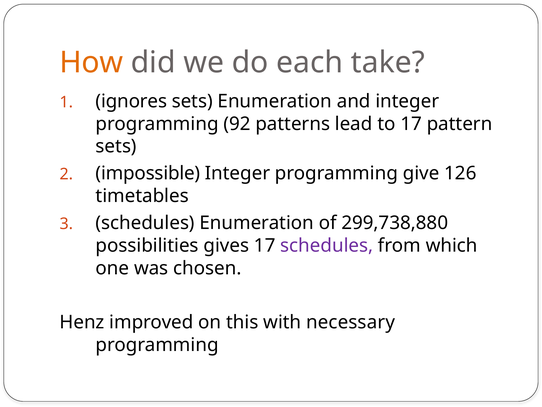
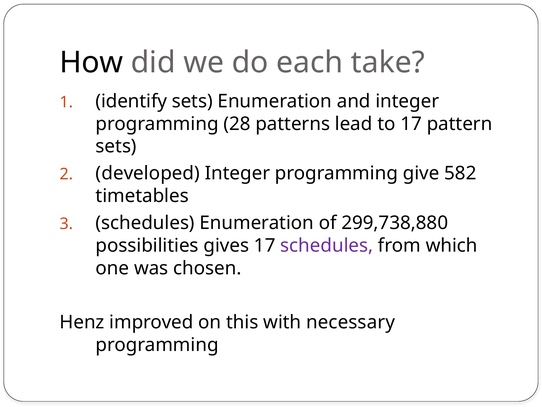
How colour: orange -> black (91, 63)
ignores: ignores -> identify (131, 101)
92: 92 -> 28 (237, 124)
impossible: impossible -> developed (148, 173)
126: 126 -> 582 (460, 173)
